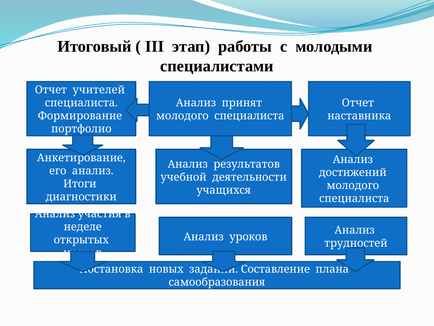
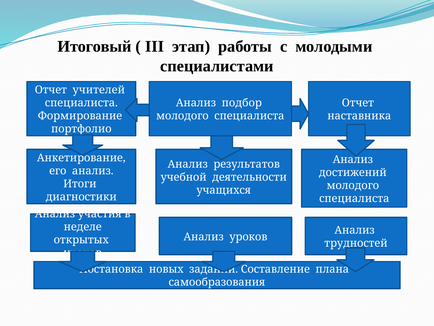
принят: принят -> подбор (242, 103)
